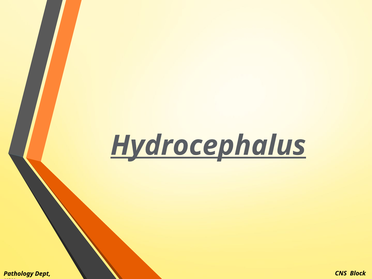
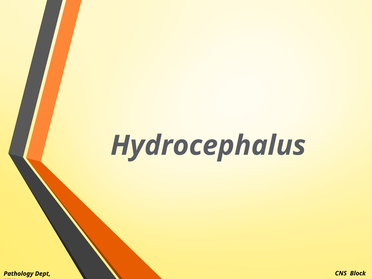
Hydrocephalus underline: present -> none (208, 146)
